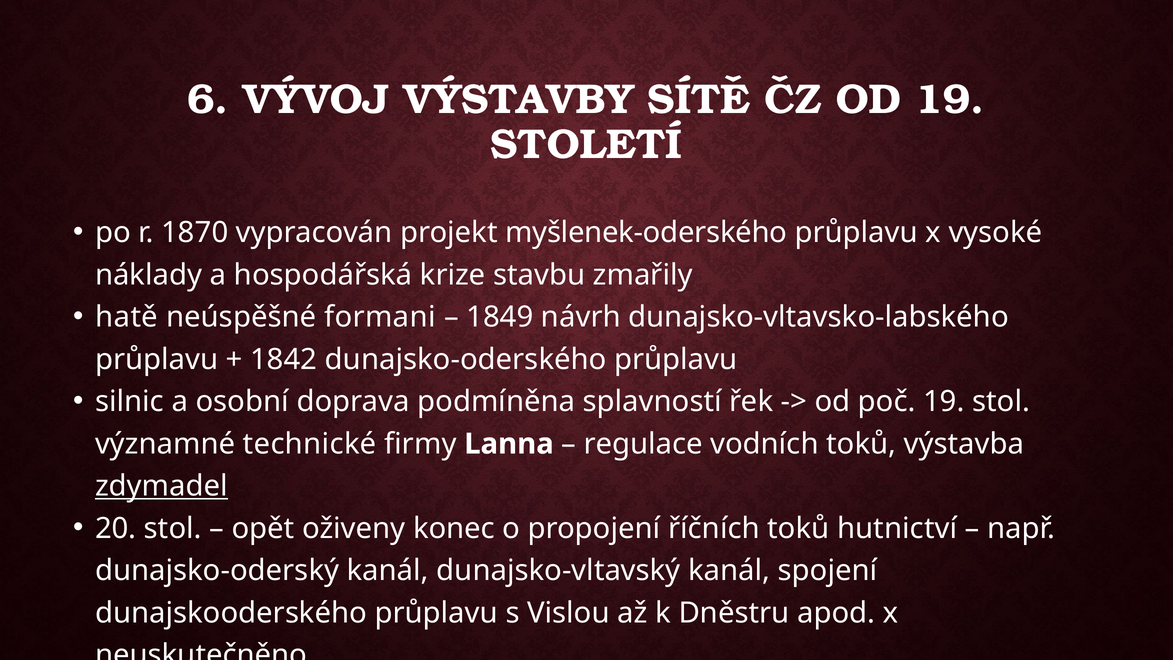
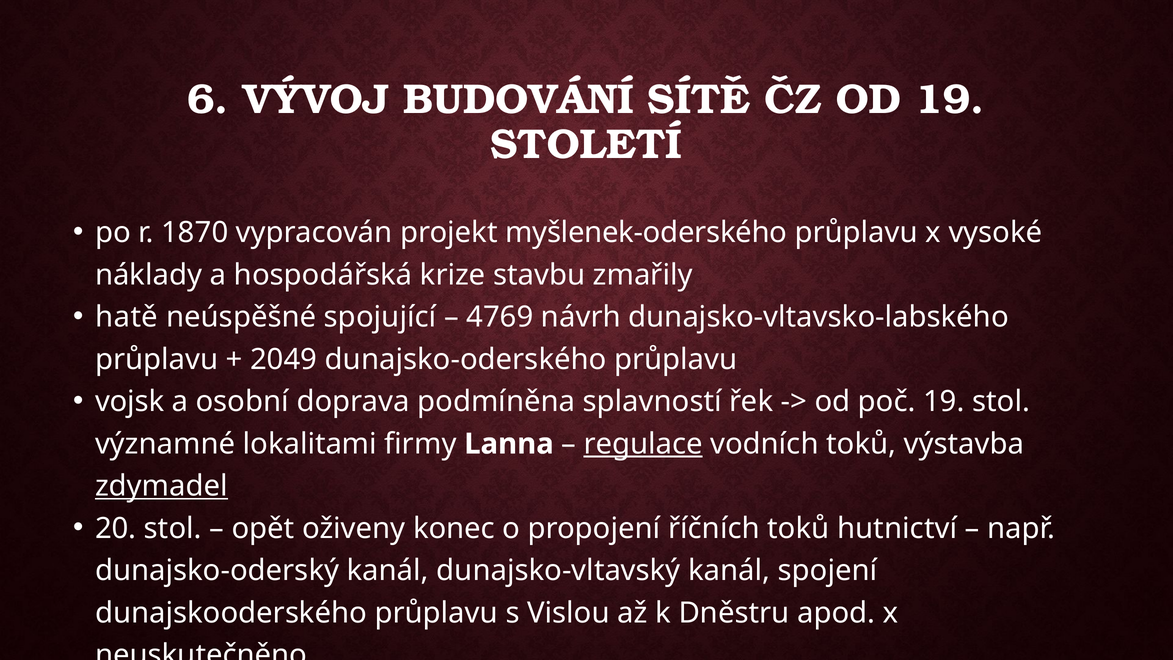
VÝSTAVBY: VÝSTAVBY -> BUDOVÁNÍ (519, 100)
formani: formani -> spojující (380, 317)
1849: 1849 -> 4769 (500, 317)
1842: 1842 -> 2049 (284, 359)
silnic: silnic -> vojsk (130, 402)
technické: technické -> lokalitami (310, 444)
regulace underline: none -> present (643, 444)
